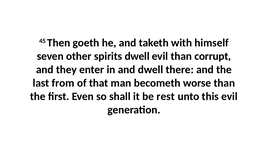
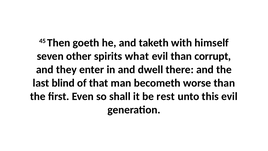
spirits dwell: dwell -> what (137, 56)
from: from -> blind (63, 83)
